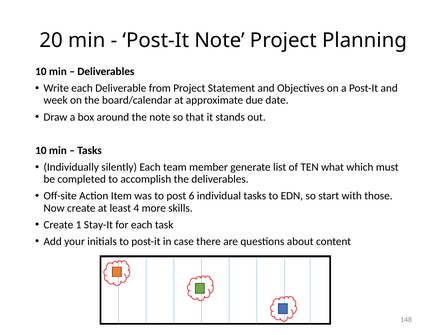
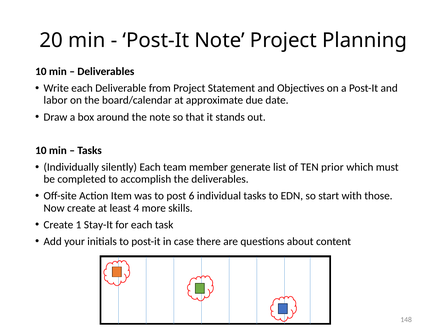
week: week -> labor (56, 100)
what: what -> prior (332, 167)
